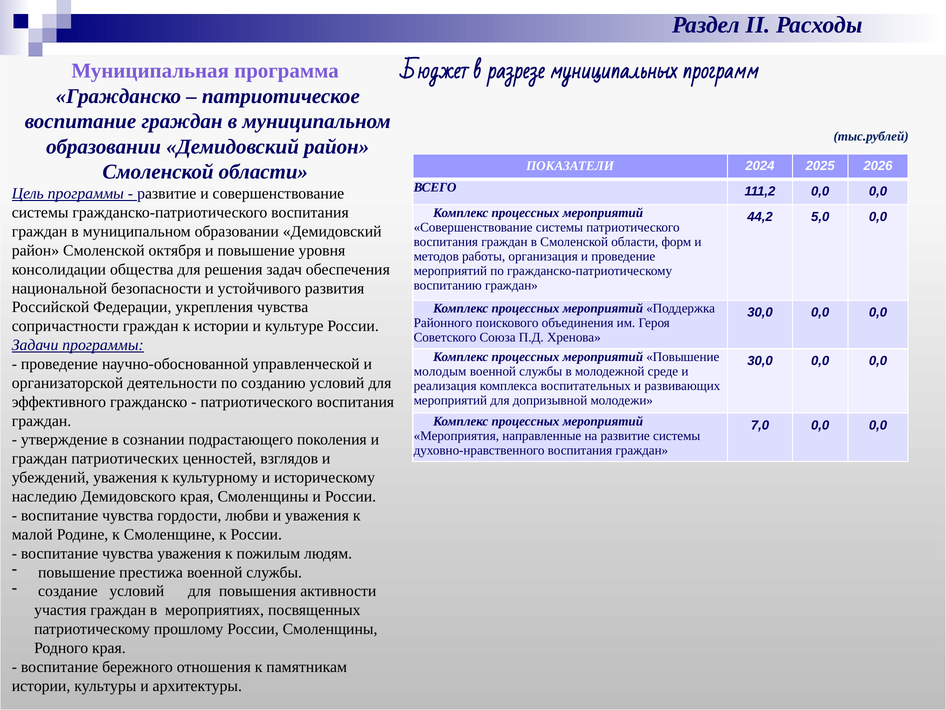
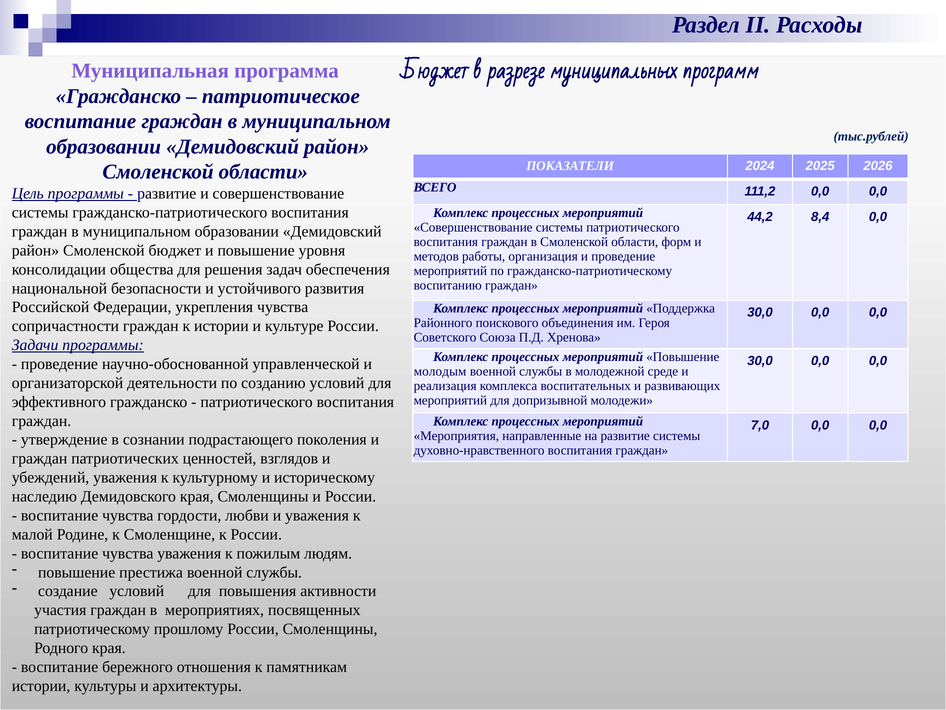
5,0: 5,0 -> 8,4 (820, 217)
Смоленской октября: октября -> бюджет (175, 250)
